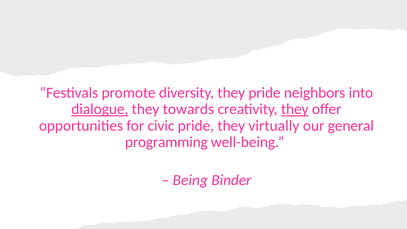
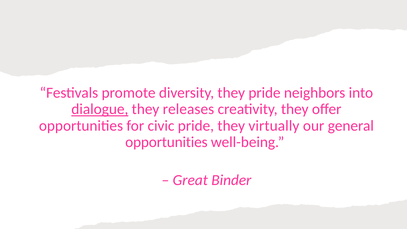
towards: towards -> releases (188, 109)
they underline: present -> none (295, 109)
programming: programming -> opportunities (166, 142)
Being: Being -> Great (190, 180)
